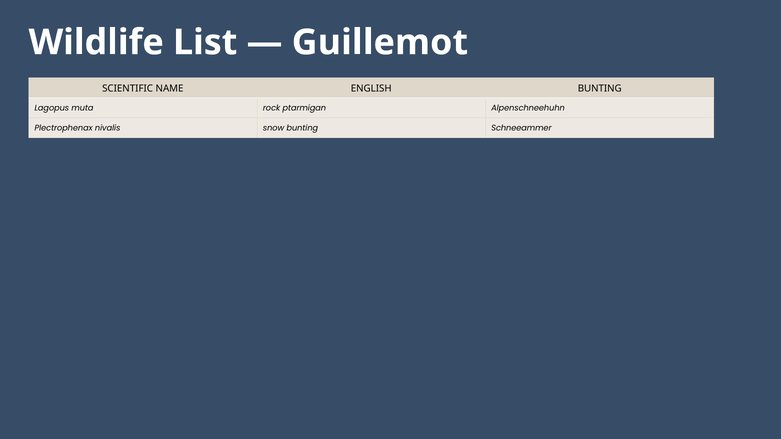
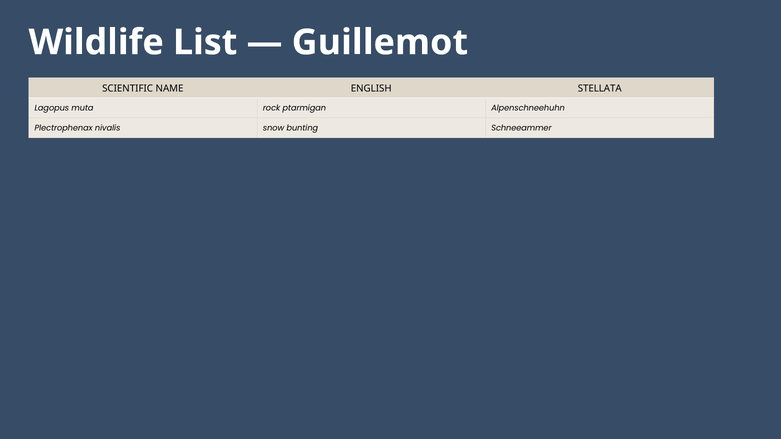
ENGLISH BUNTING: BUNTING -> STELLATA (600, 88)
